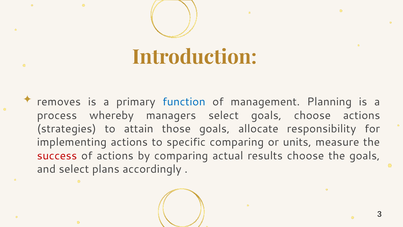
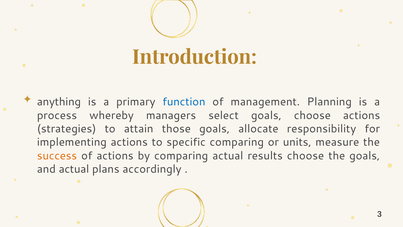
removes: removes -> anything (59, 102)
success colour: red -> orange (57, 155)
and select: select -> actual (74, 169)
